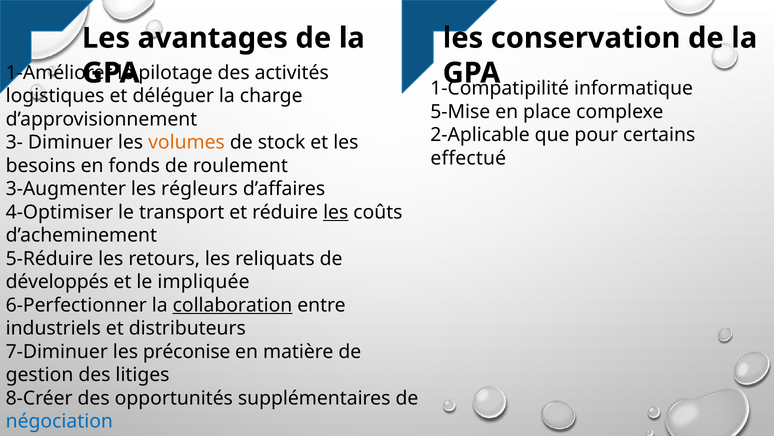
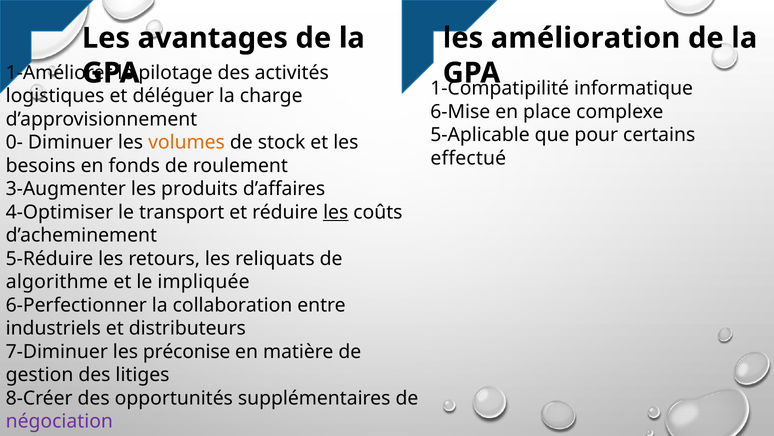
conservation: conservation -> amélioration (586, 38)
5-Mise: 5-Mise -> 6-Mise (460, 112)
2-Aplicable: 2-Aplicable -> 5-Aplicable (480, 135)
3-: 3- -> 0- (14, 142)
régleurs: régleurs -> produits (199, 189)
développés: développés -> algorithme (57, 282)
collaboration underline: present -> none (233, 305)
négociation colour: blue -> purple (59, 421)
